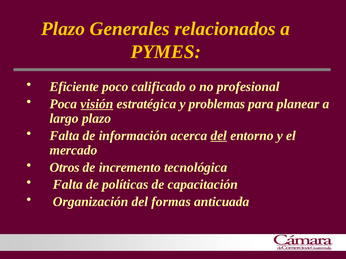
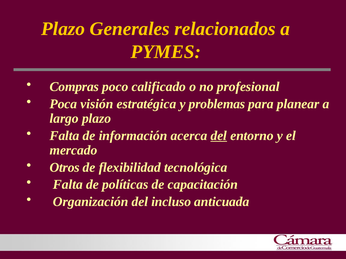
Eficiente: Eficiente -> Compras (74, 87)
visión underline: present -> none (97, 104)
incremento: incremento -> flexibilidad (130, 168)
formas: formas -> incluso (171, 202)
